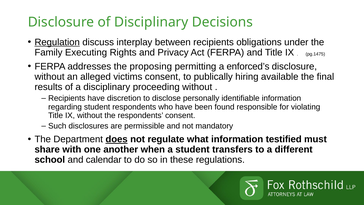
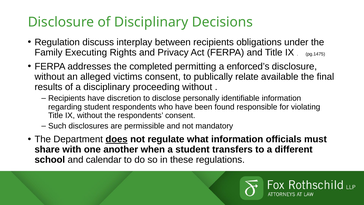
Regulation underline: present -> none (57, 42)
proposing: proposing -> completed (151, 66)
hiring: hiring -> relate (247, 77)
testified: testified -> officials (284, 139)
